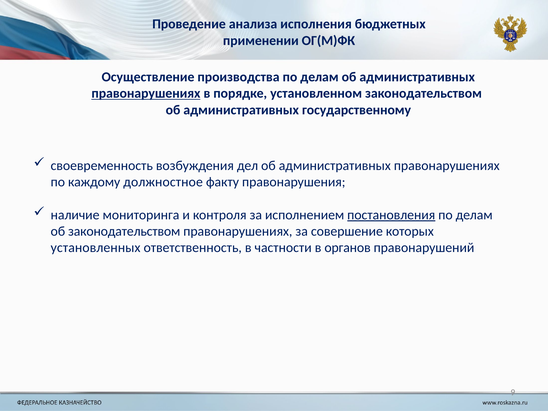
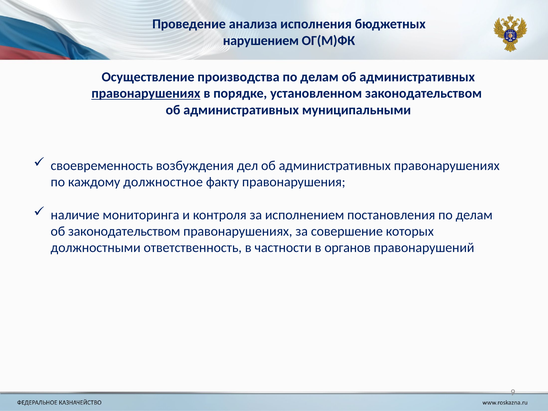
применении: применении -> нарушением (261, 41)
государственному: государственному -> муниципальными (357, 110)
постановления underline: present -> none (391, 215)
установленных: установленных -> должностными (96, 248)
